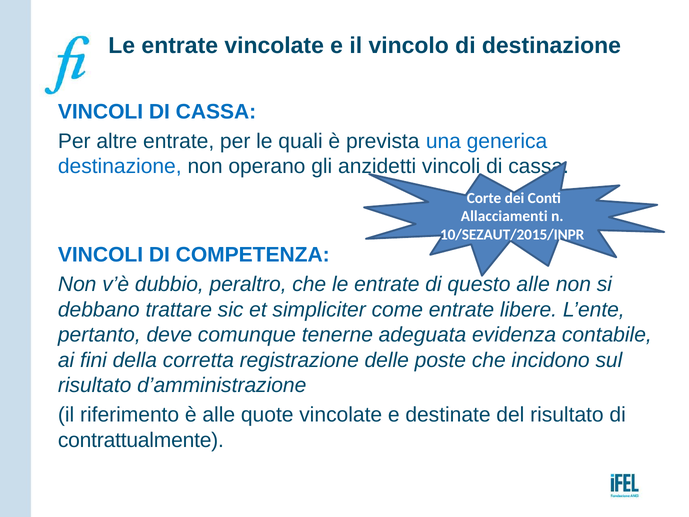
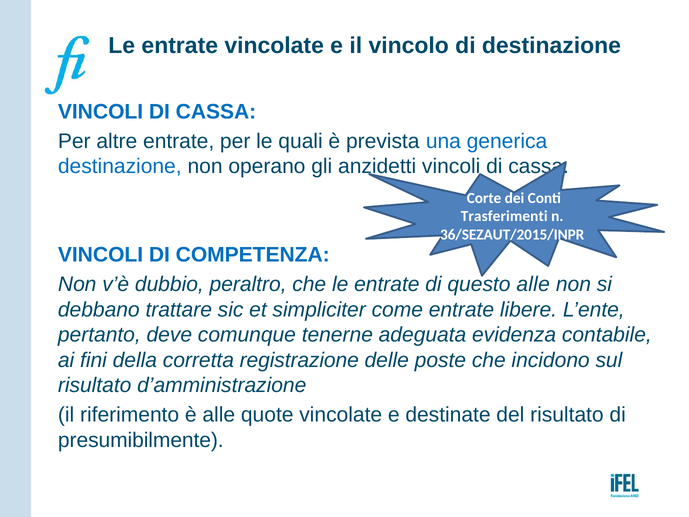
Allacciamenti: Allacciamenti -> Trasferimenti (504, 216)
10/SEZAUT/2015/INPR: 10/SEZAUT/2015/INPR -> 36/SEZAUT/2015/INPR (512, 235)
contrattualmente: contrattualmente -> presumibilmente (141, 440)
